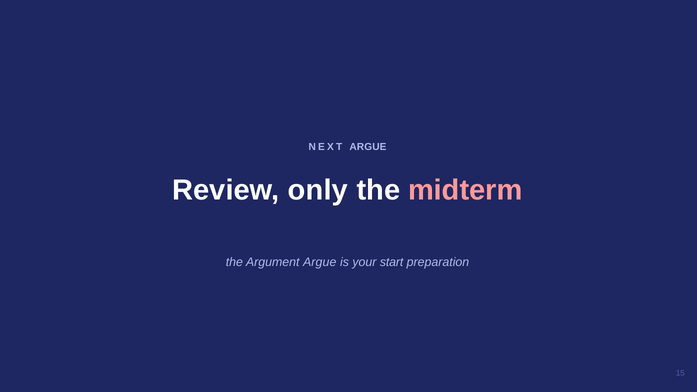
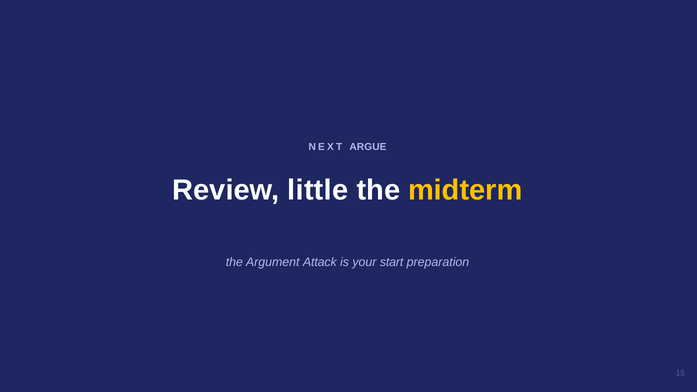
only: only -> little (318, 190)
midterm colour: pink -> yellow (465, 190)
Argument Argue: Argue -> Attack (320, 262)
